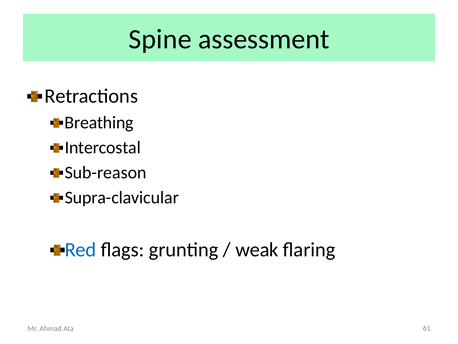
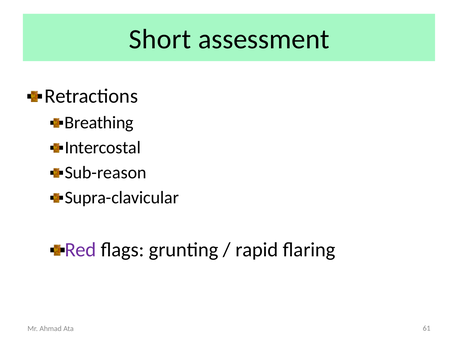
Spine: Spine -> Short (160, 39)
Red colour: blue -> purple (81, 249)
weak: weak -> rapid (257, 249)
